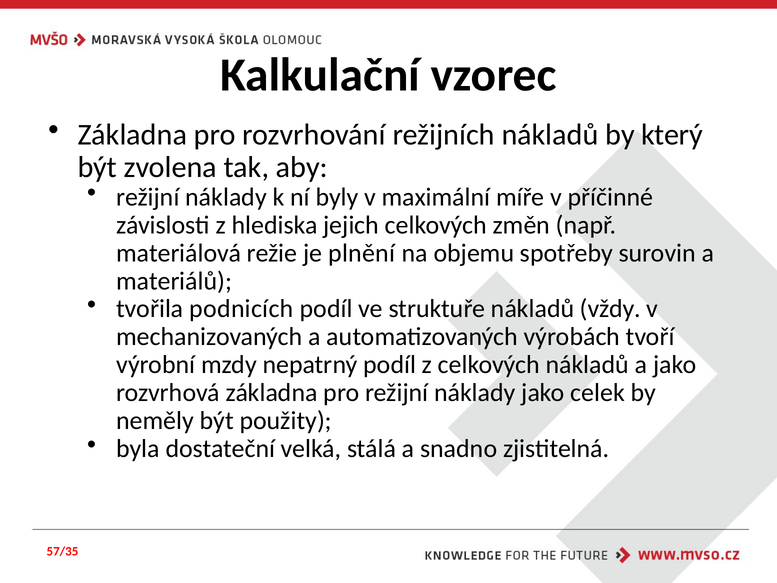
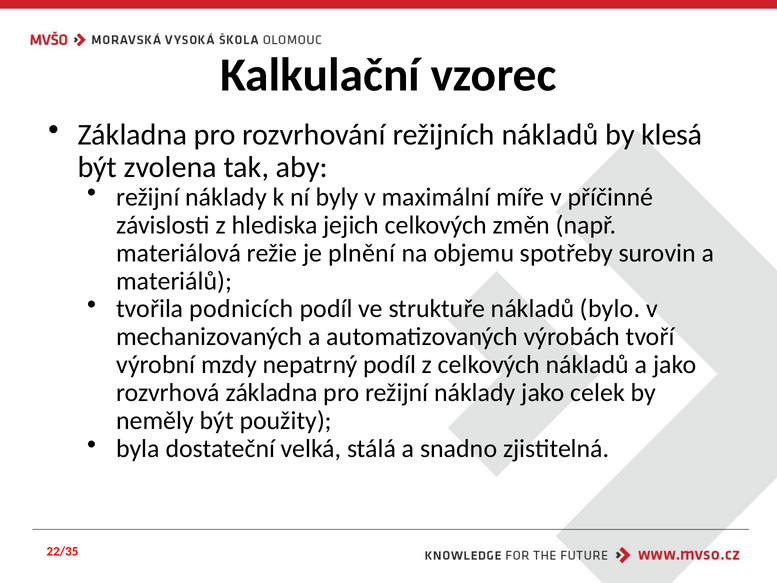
který: který -> klesá (672, 135)
vždy: vždy -> bylo (610, 309)
57/35: 57/35 -> 22/35 (62, 551)
